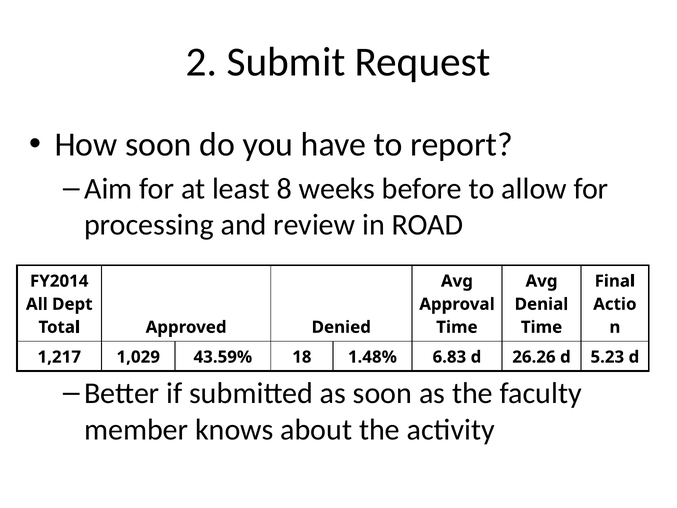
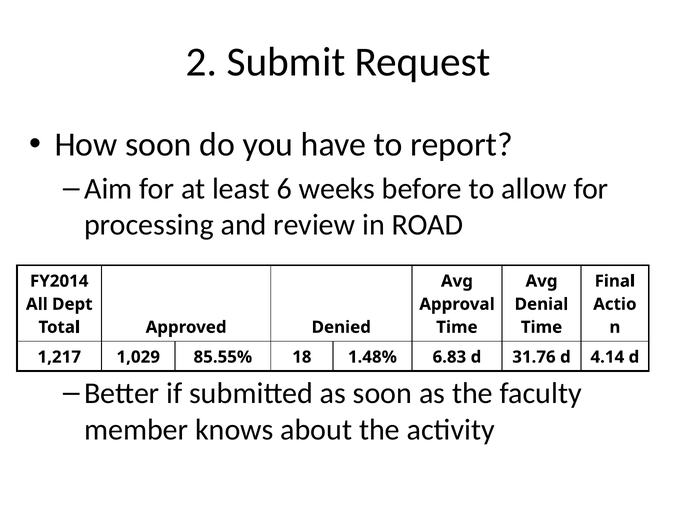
8: 8 -> 6 (284, 189)
43.59%: 43.59% -> 85.55% (223, 357)
26.26: 26.26 -> 31.76 (534, 357)
5.23: 5.23 -> 4.14 (607, 357)
